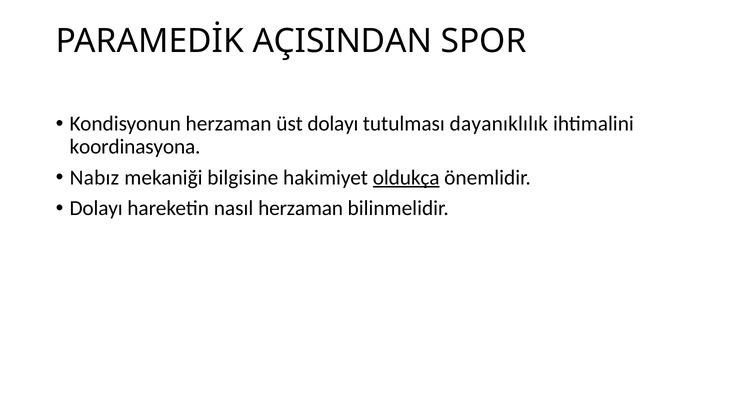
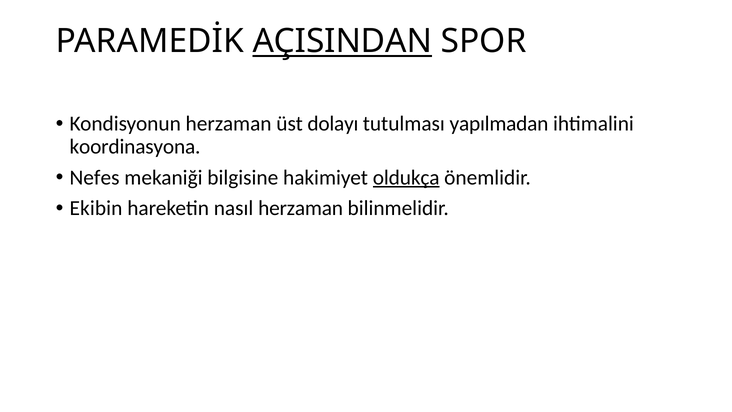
AÇISINDAN underline: none -> present (342, 41)
dayanıklılık: dayanıklılık -> yapılmadan (499, 124)
Nabız: Nabız -> Nefes (95, 178)
Dolayı: Dolayı -> Ekibin (96, 208)
